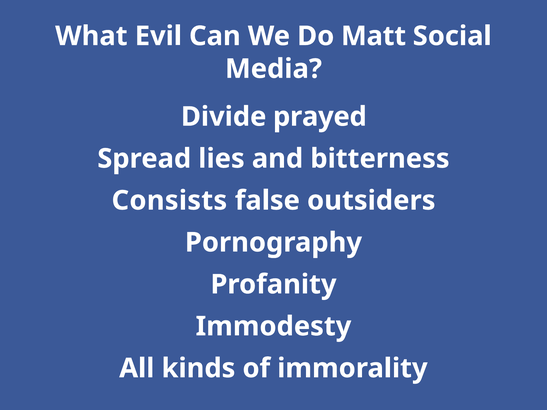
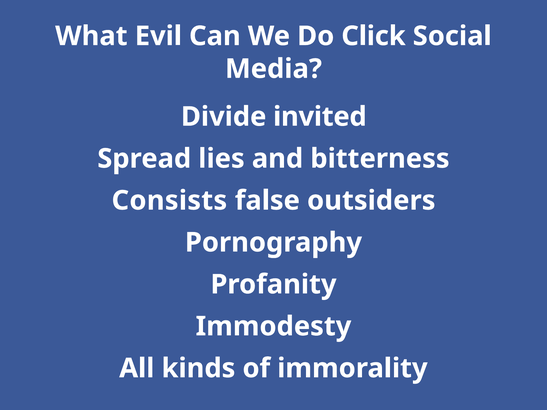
Matt: Matt -> Click (374, 36)
prayed: prayed -> invited (320, 117)
